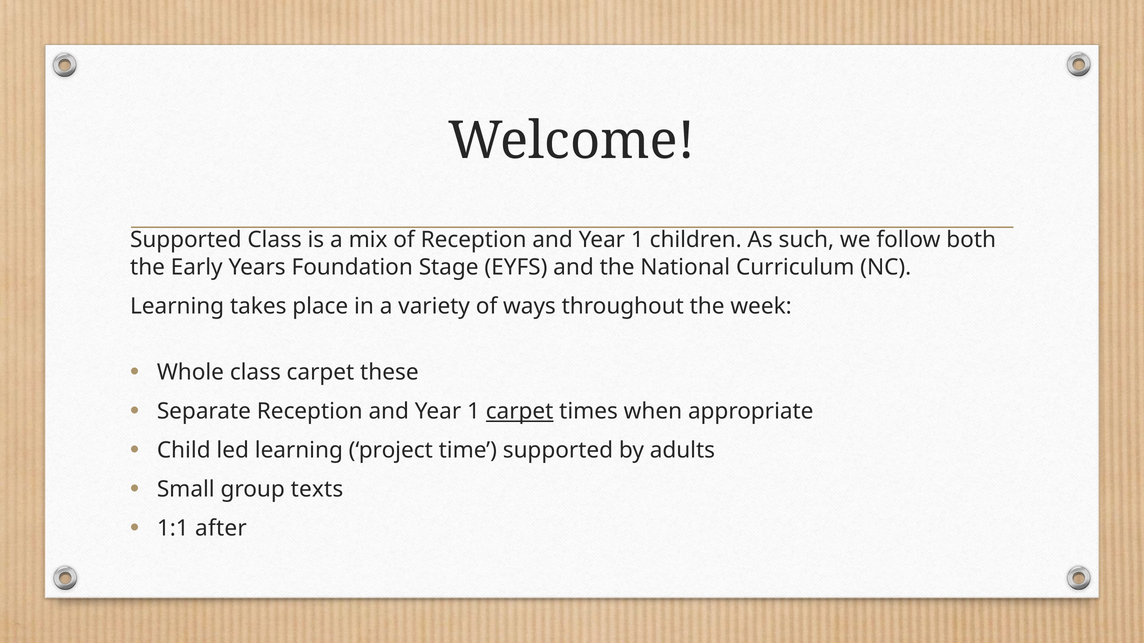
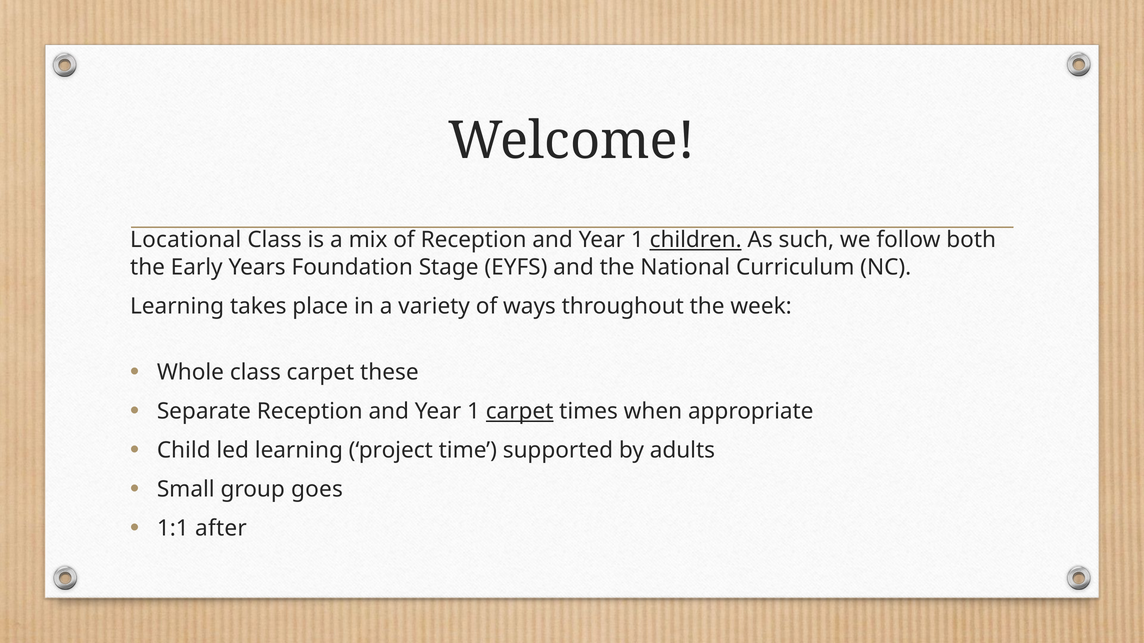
Supported: Supported -> Locational (186, 240)
children underline: none -> present (696, 240)
texts: texts -> goes (317, 490)
